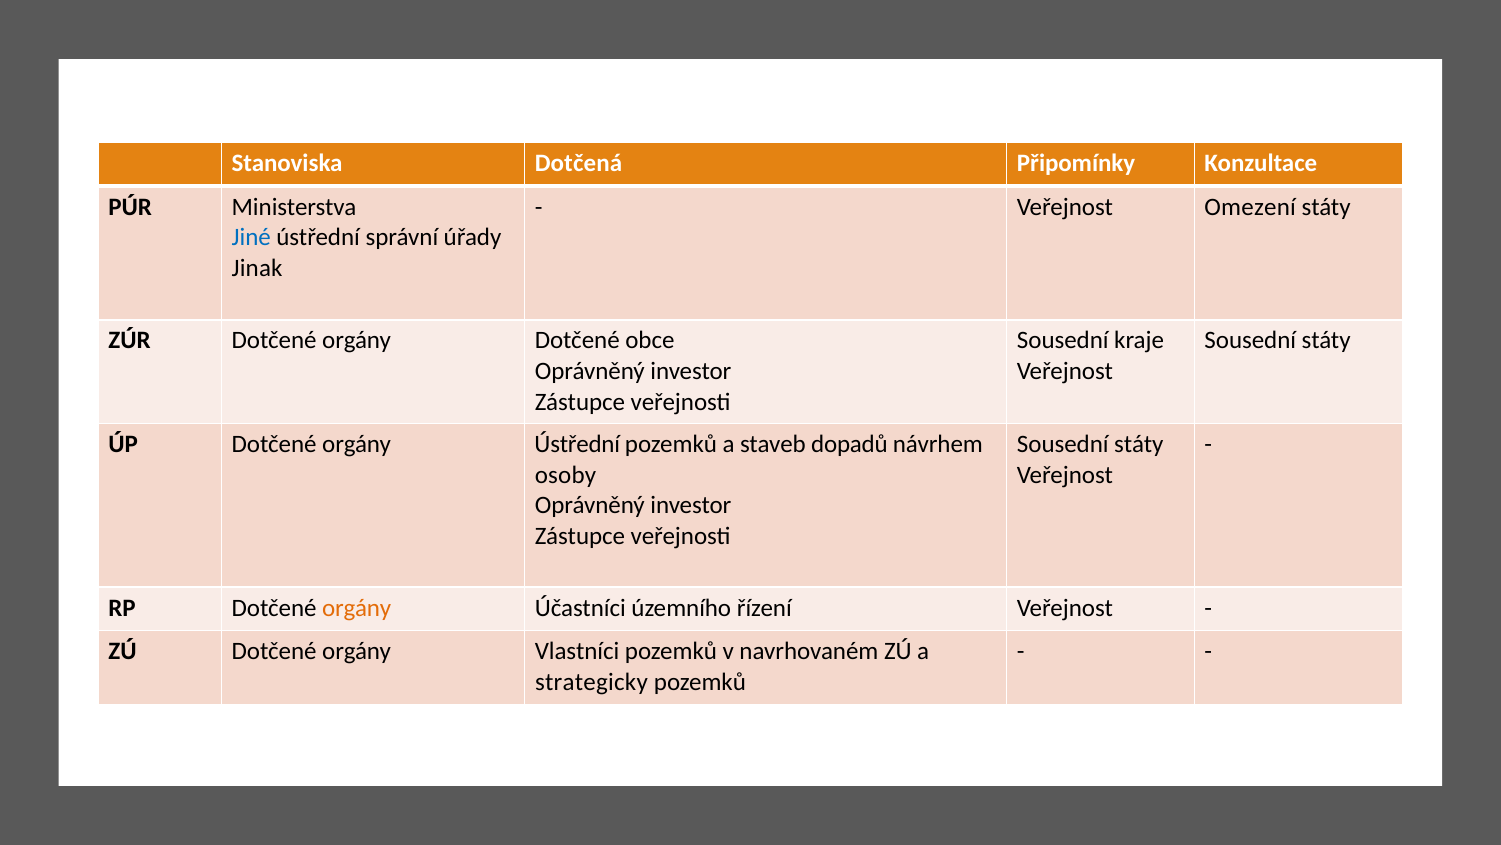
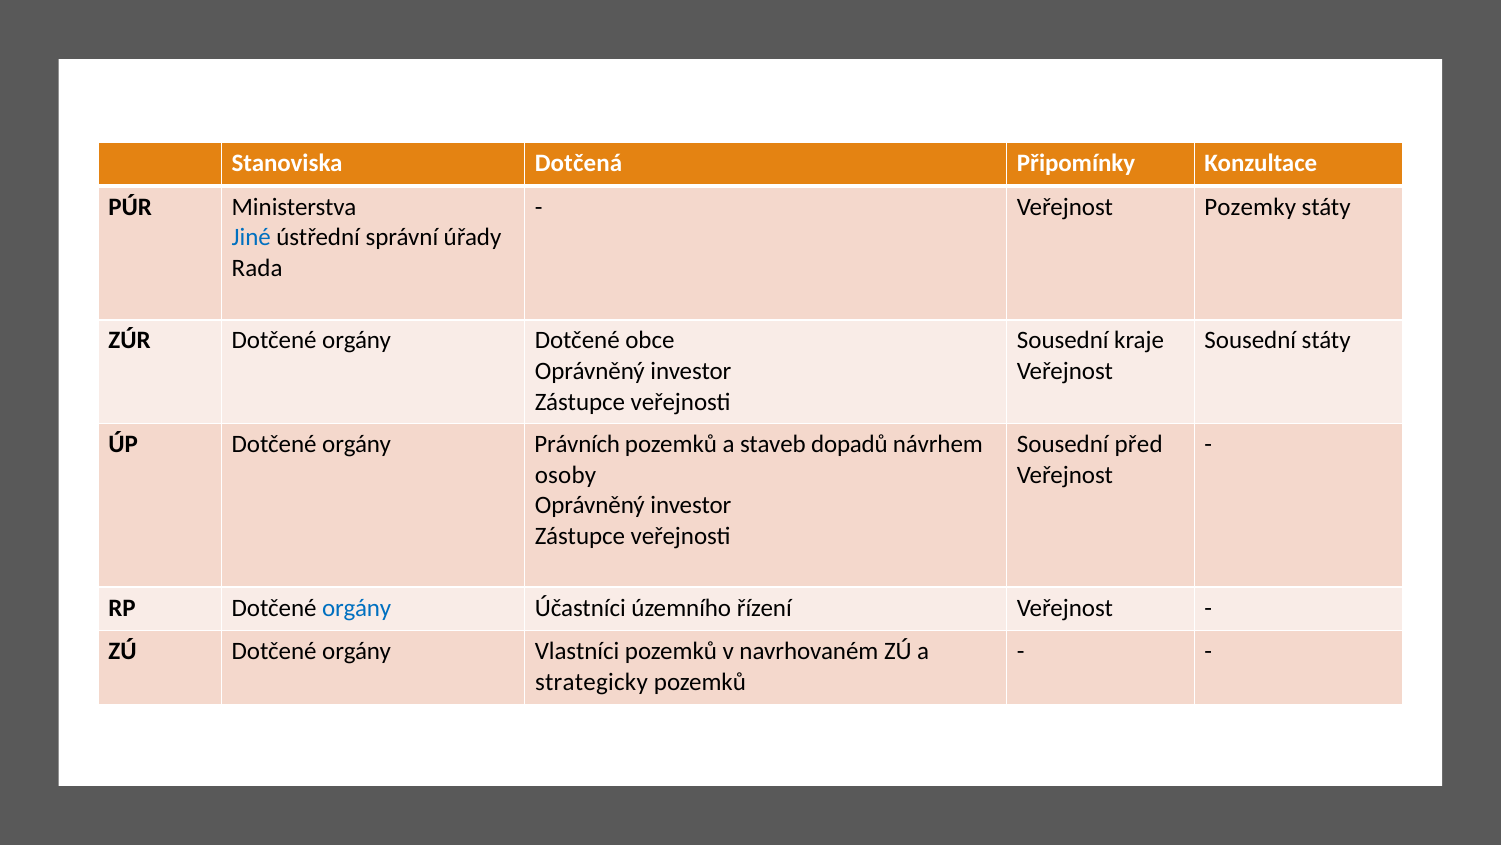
Omezení: Omezení -> Pozemky (1250, 207)
Jinak: Jinak -> Rada (257, 268)
orgány Ústřední: Ústřední -> Právních (577, 444)
státy: státy -> před (1139, 444)
orgány colour: orange -> blue (357, 607)
